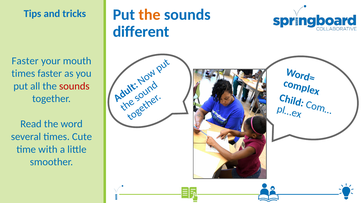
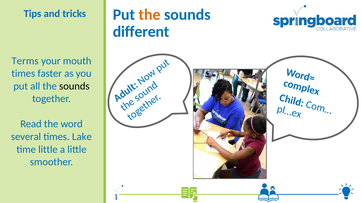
Faster: Faster -> Terms (25, 61)
sounds colour: red -> black (74, 86)
Cute: Cute -> Lake (82, 137)
time with: with -> little (48, 149)
